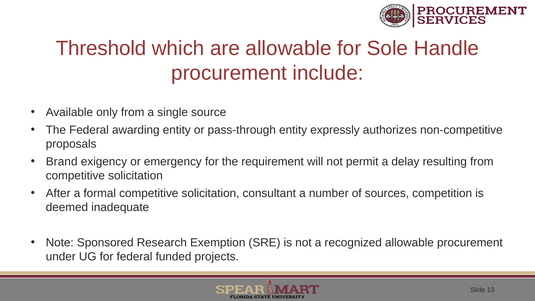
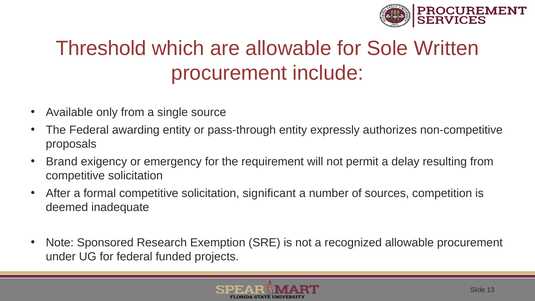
Handle: Handle -> Written (446, 48)
consultant: consultant -> significant (269, 193)
